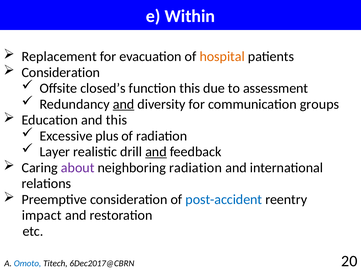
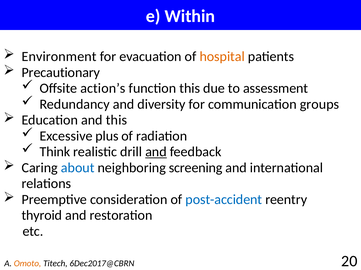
Replacement: Replacement -> Environment (59, 57)
Consideration: Consideration -> Precautionary (61, 73)
closed’s: closed’s -> action’s (103, 89)
and underline: present -> none (124, 104)
Layer: Layer -> Think (55, 152)
about colour: purple -> blue (78, 168)
neighboring radiation: radiation -> screening (196, 168)
impact: impact -> thyroid (42, 216)
Omoto colour: blue -> orange (28, 264)
